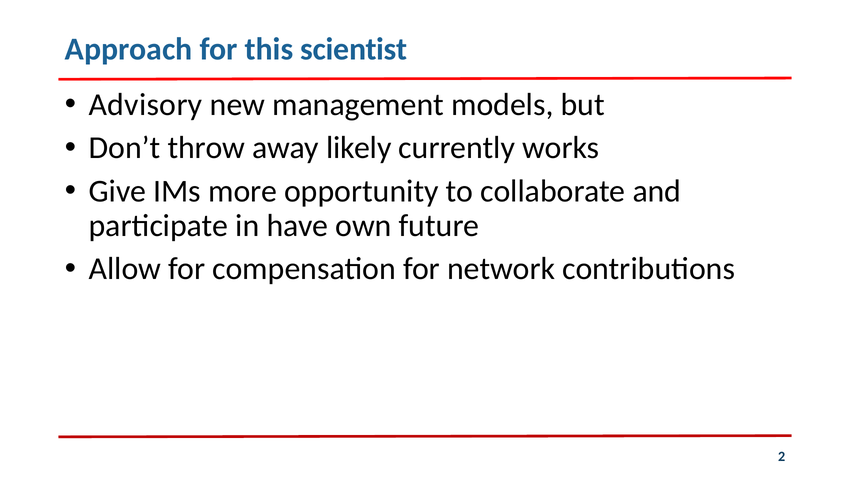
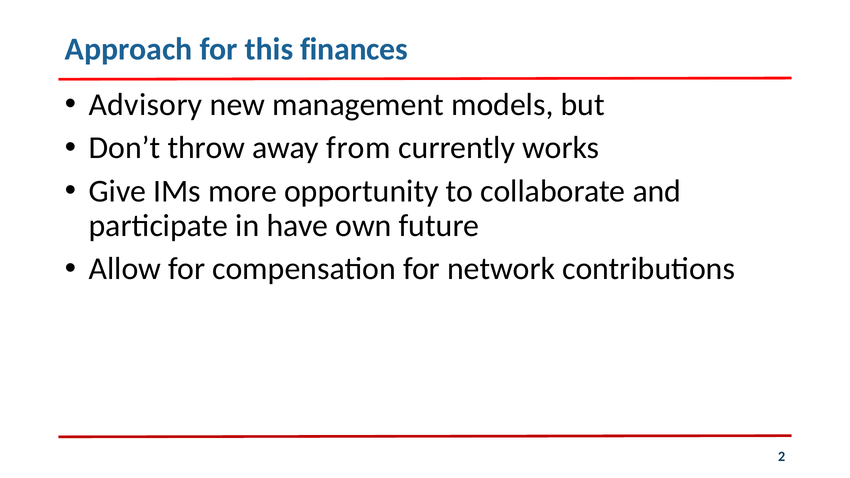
scientist: scientist -> finances (354, 49)
likely: likely -> from (358, 148)
